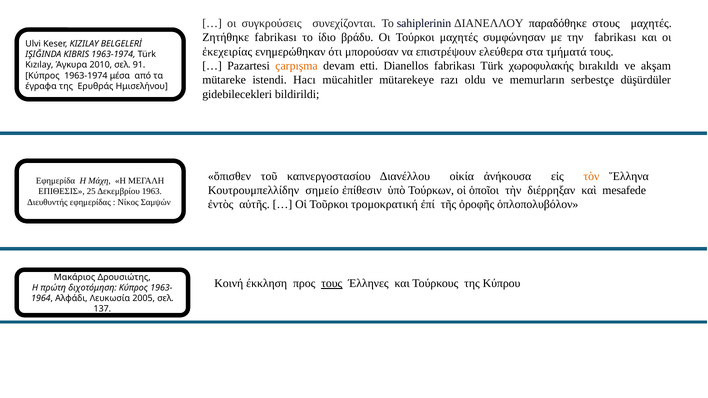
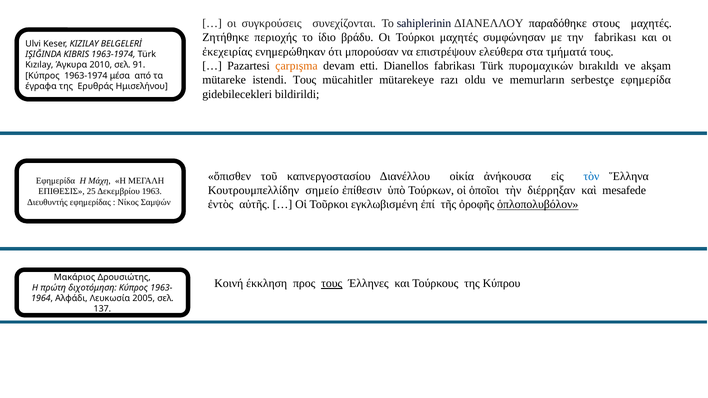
Ζητήθηκε fabrikası: fabrikası -> περιοχής (276, 38)
χωροφυλακής: χωροφυλακής -> πυρομαχικών (541, 66)
istendi Hacı: Hacı -> Τους (305, 80)
serbestçe düşürdüler: düşürdüler -> εφημερίδα (646, 80)
τὸν colour: orange -> blue (591, 176)
τρομοκρατική: τρομοκρατική -> εγκλωβισμένη (385, 205)
ὁπλοπολυβόλον underline: none -> present (538, 205)
